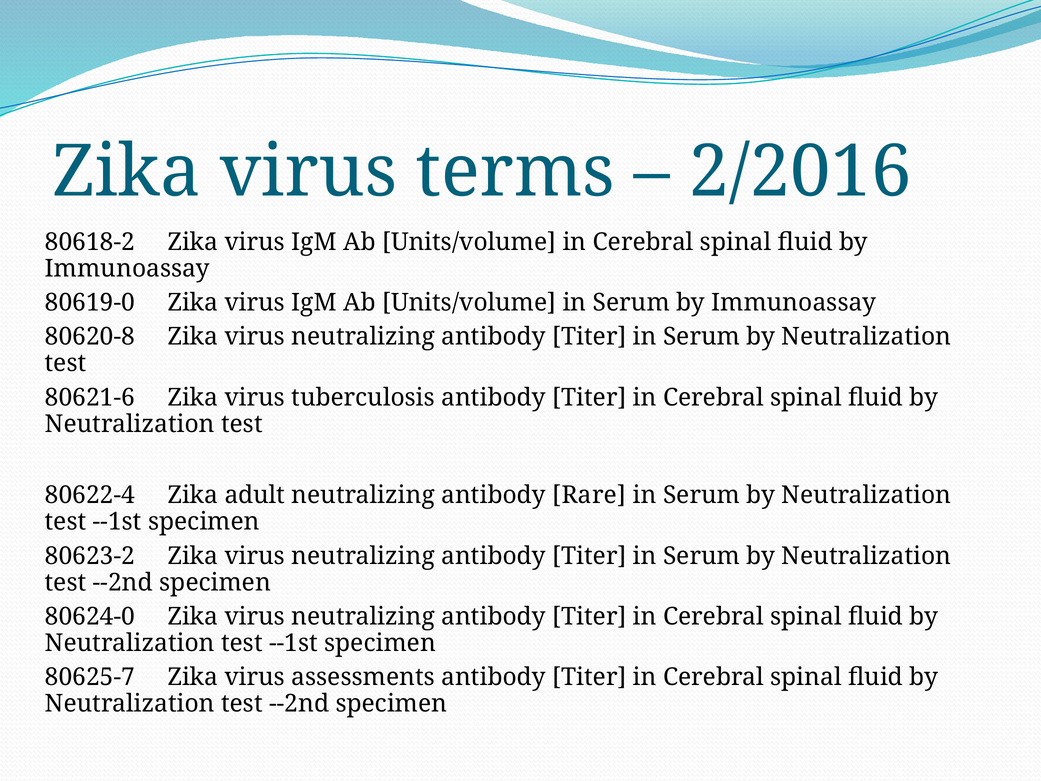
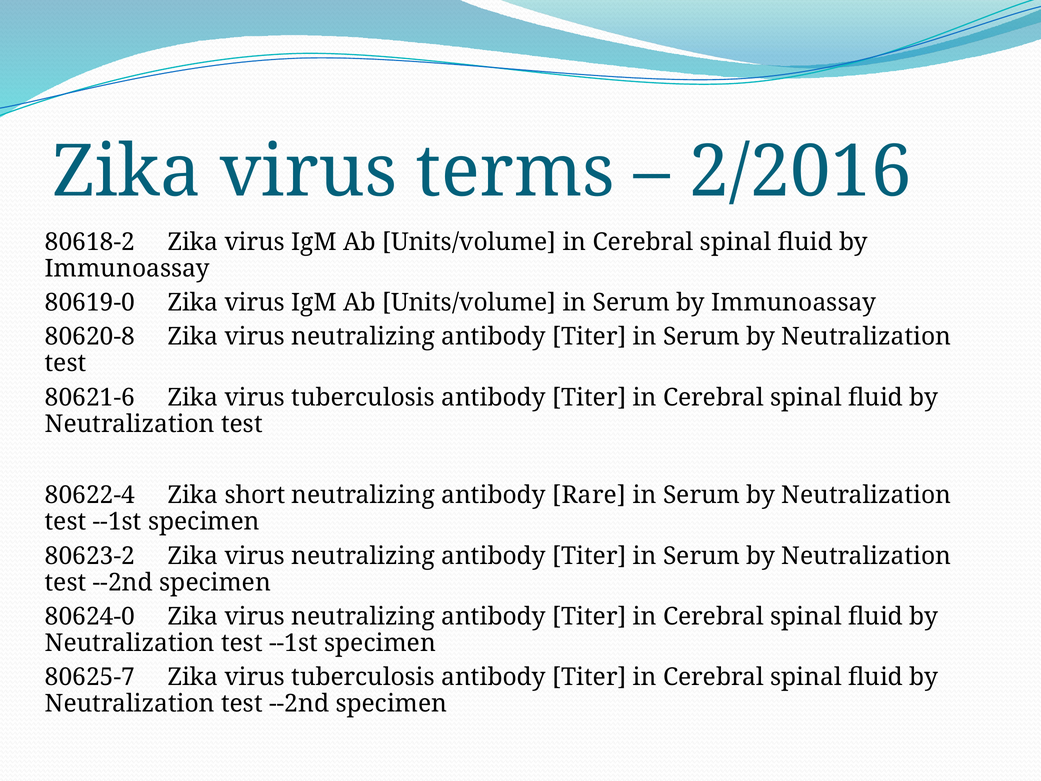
adult: adult -> short (255, 495)
80625-7 Zika virus assessments: assessments -> tuberculosis (363, 677)
